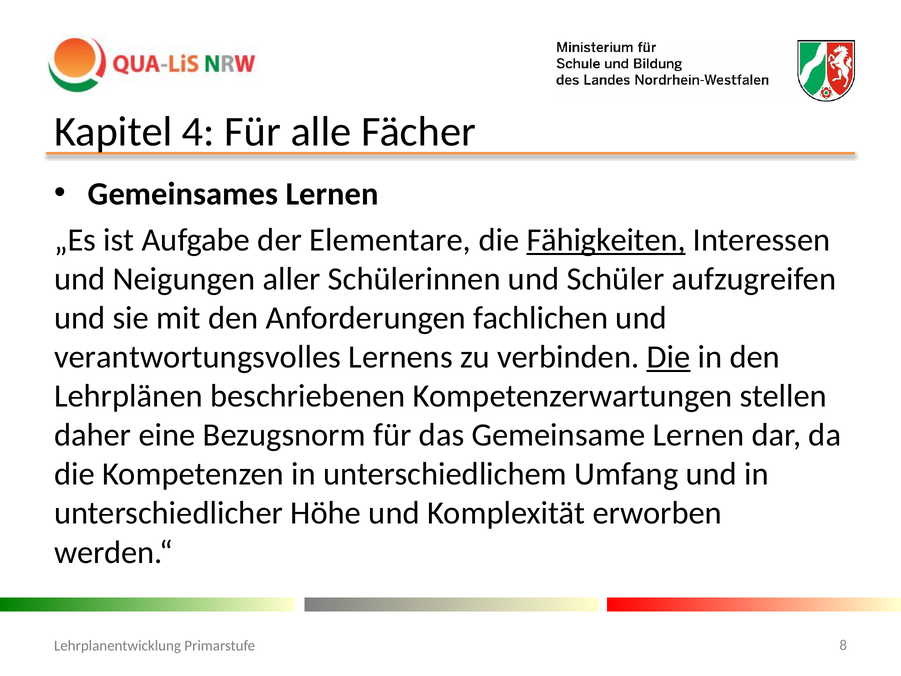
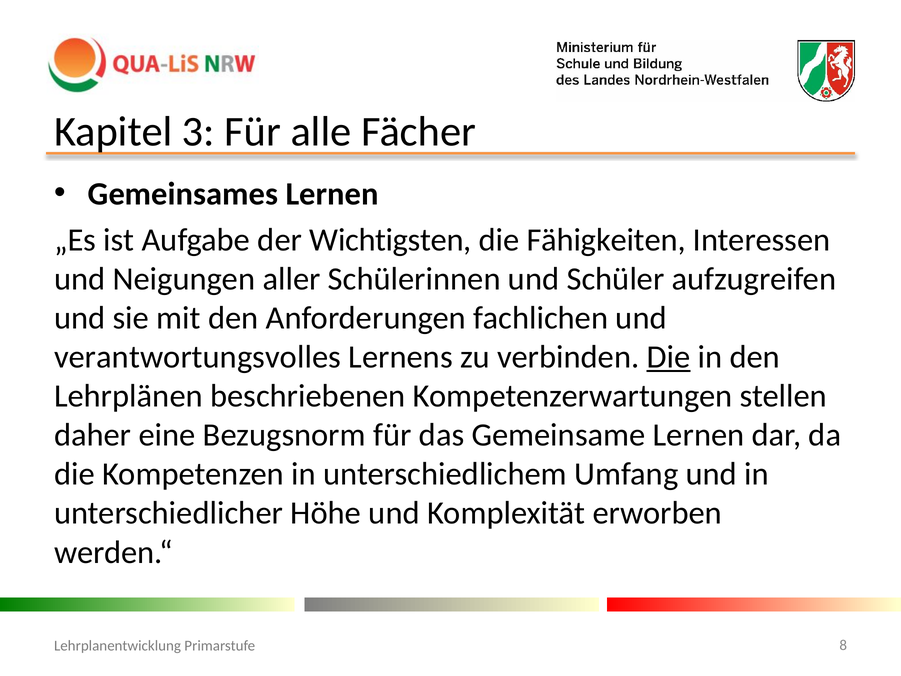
4: 4 -> 3 (198, 132)
Elementare: Elementare -> Wichtigsten (390, 240)
Fähigkeiten underline: present -> none (606, 240)
